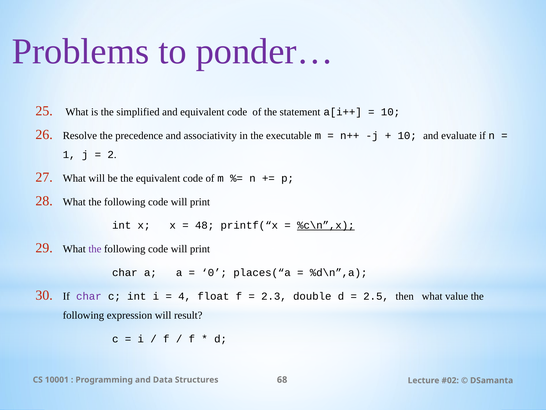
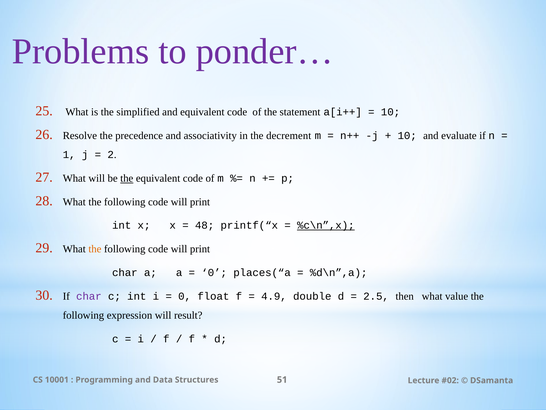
executable: executable -> decrement (289, 135)
the underline: none -> present (127, 178)
the colour: purple -> orange (95, 249)
4: 4 -> 0 (185, 296)
2.3: 2.3 -> 4.9 (274, 296)
68: 68 -> 51 (282, 379)
